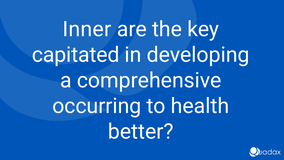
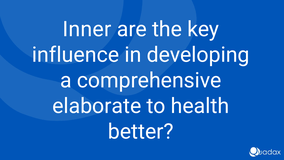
capitated: capitated -> influence (76, 55)
occurring: occurring -> elaborate (97, 106)
